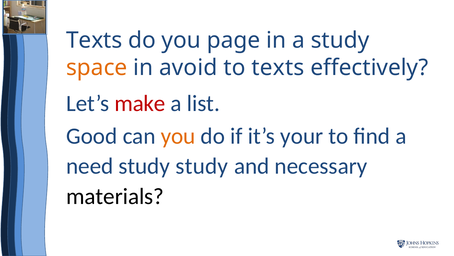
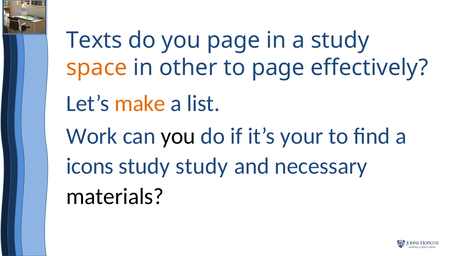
avoid: avoid -> other (188, 68)
to texts: texts -> page (278, 68)
make colour: red -> orange (140, 103)
Good: Good -> Work (92, 136)
you colour: orange -> black (178, 136)
need: need -> icons (90, 166)
